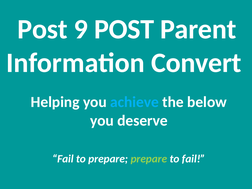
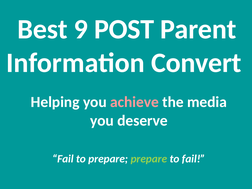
Post: Post -> Best (42, 29)
achieve colour: light blue -> pink (135, 102)
below: below -> media (207, 102)
